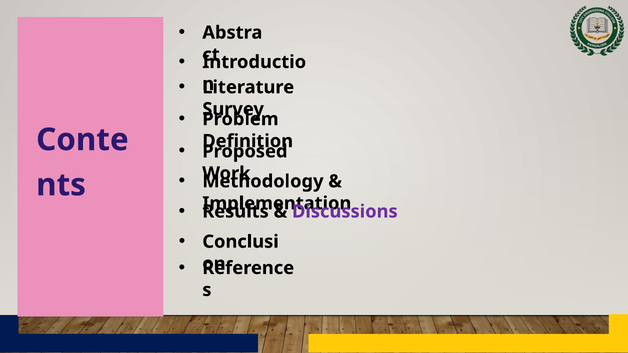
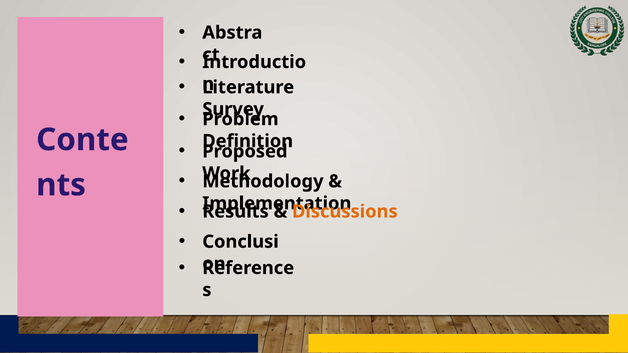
Discussions colour: purple -> orange (345, 212)
